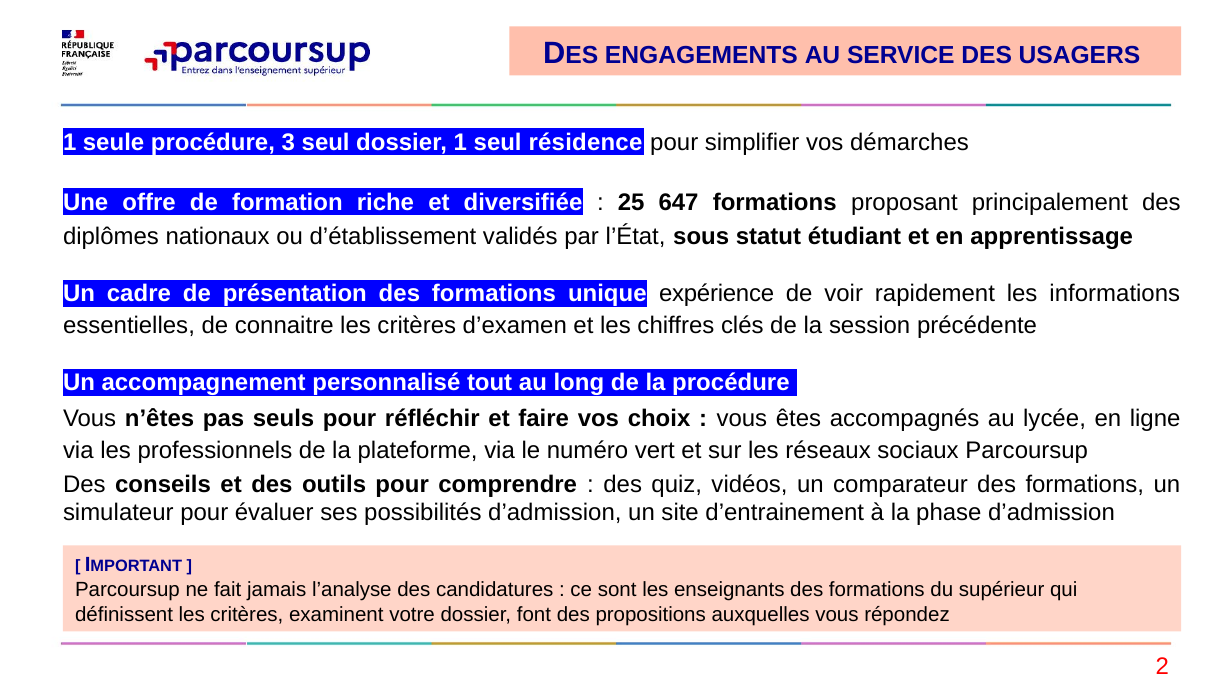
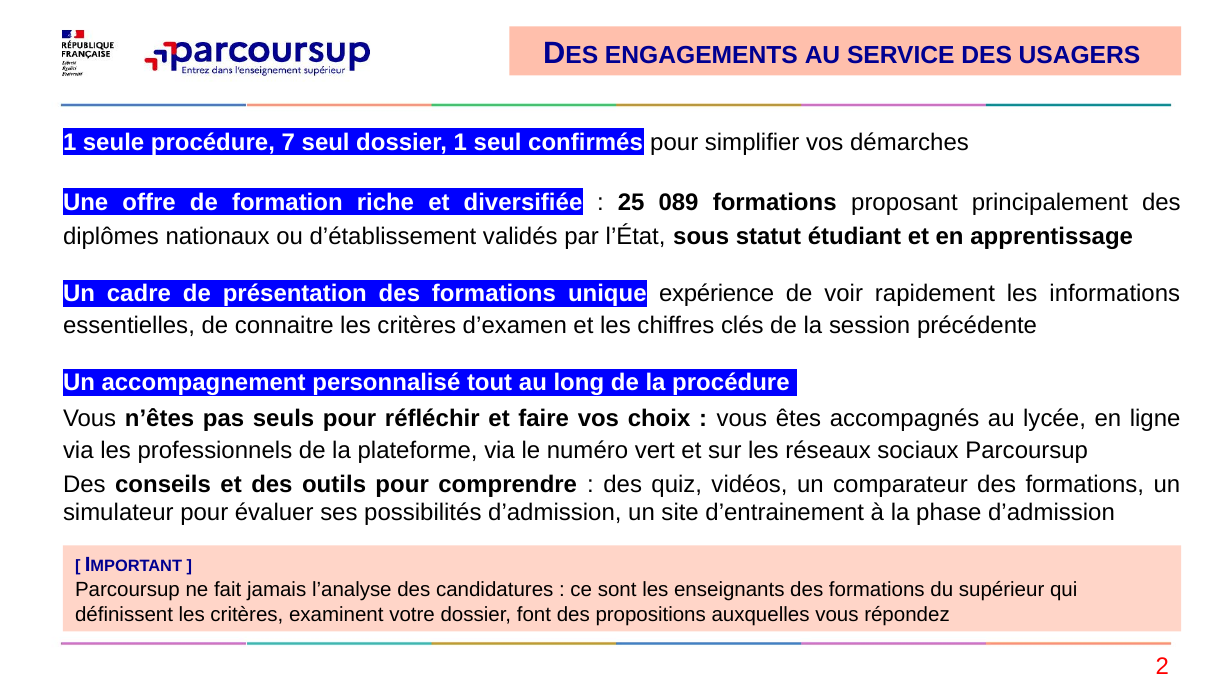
3: 3 -> 7 (288, 142)
résidence: résidence -> confirmés (586, 142)
647: 647 -> 089 (679, 202)
